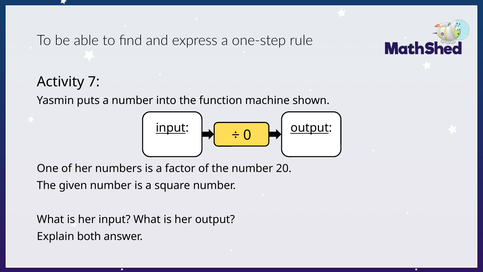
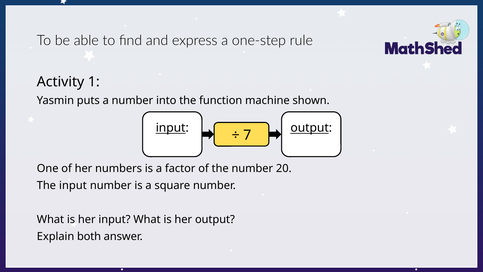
7: 7 -> 1 (94, 82)
0: 0 -> 7 (247, 135)
The given: given -> input (73, 185)
